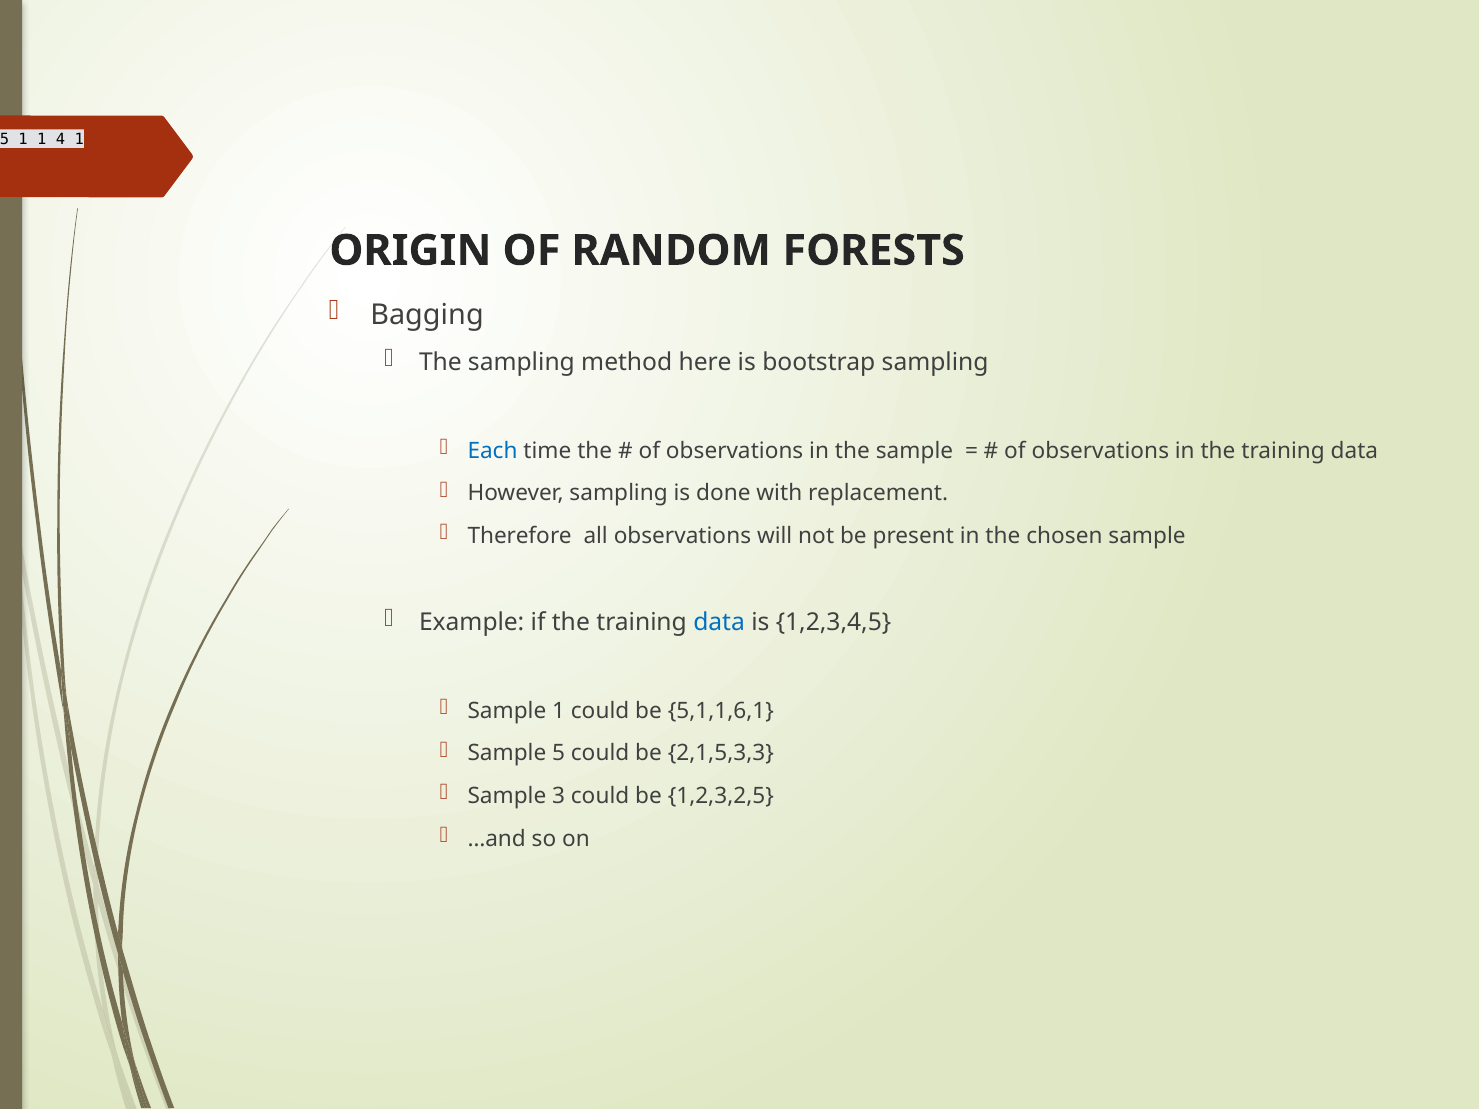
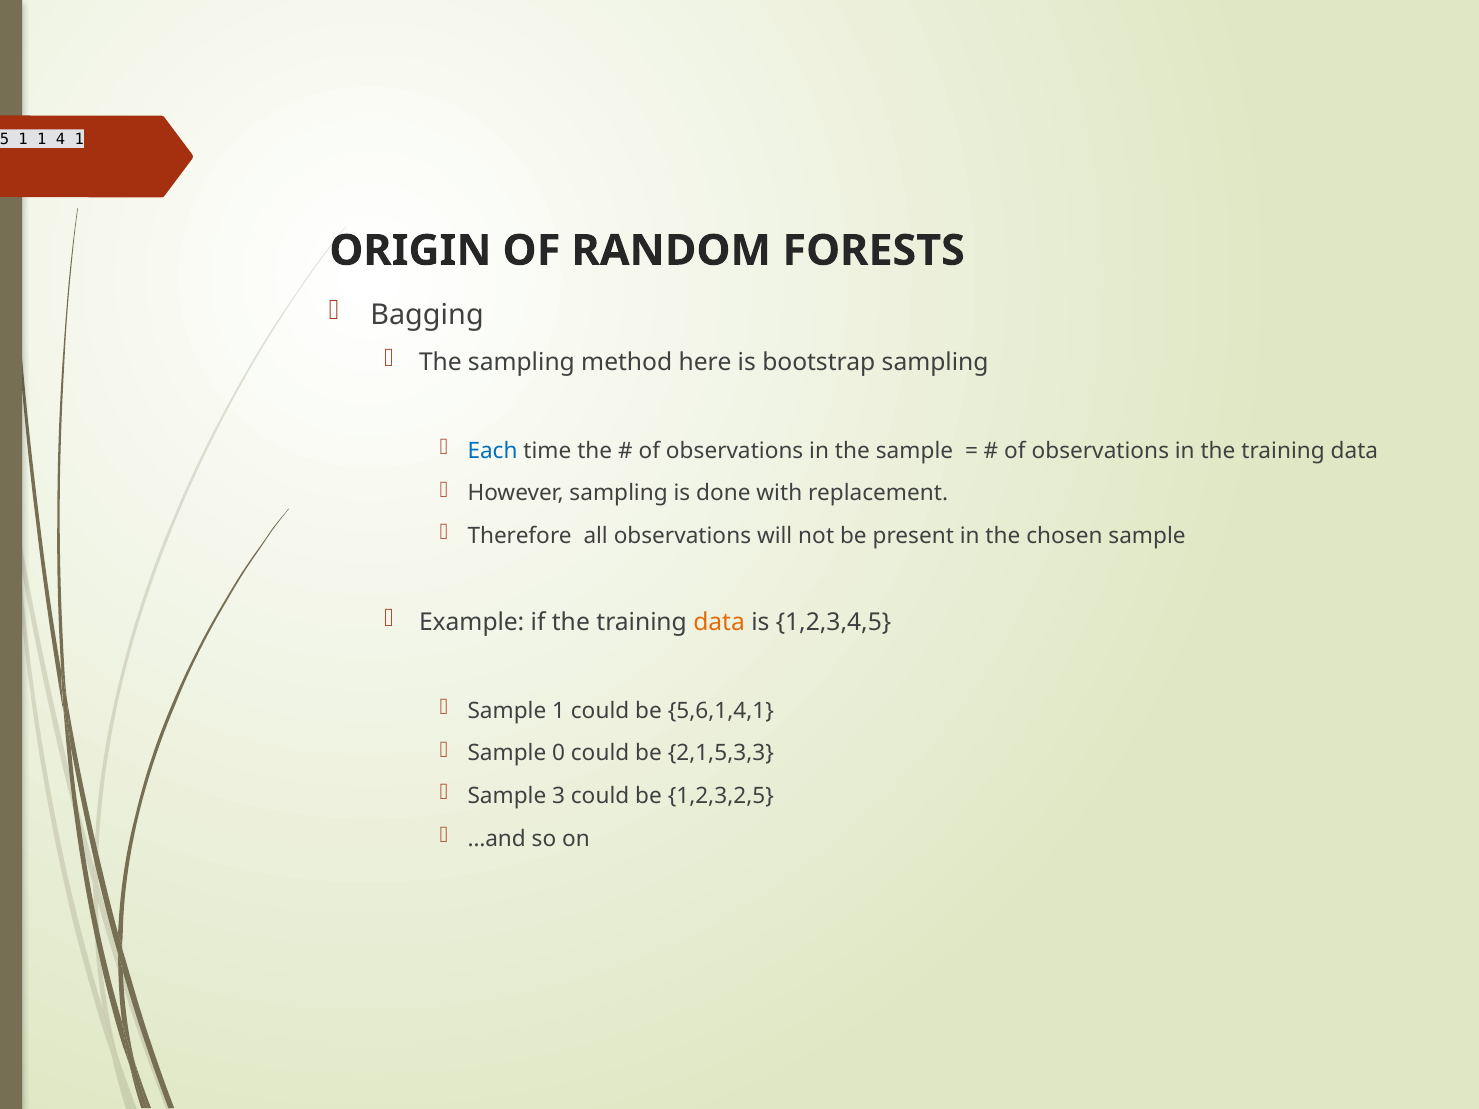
data colour: blue -> orange (719, 622)
5,1,1,6,1: 5,1,1,6,1 -> 5,6,1,4,1 (721, 711)
Sample 5: 5 -> 0 (559, 754)
